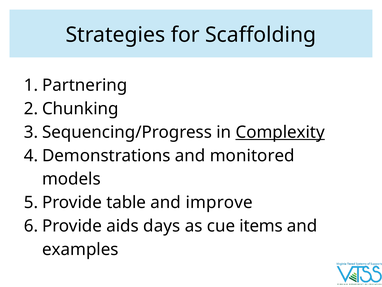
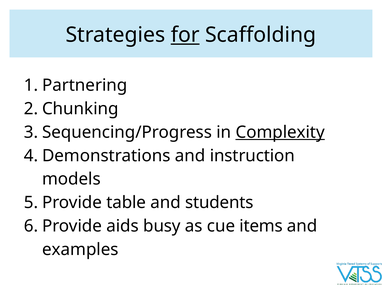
for underline: none -> present (185, 35)
monitored: monitored -> instruction (252, 155)
improve: improve -> students (219, 202)
days: days -> busy (162, 226)
